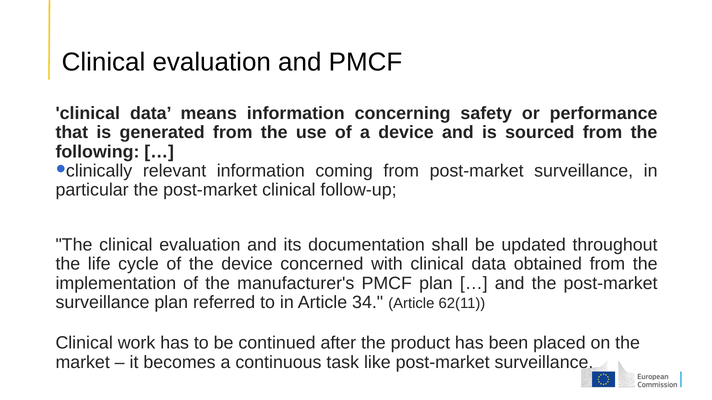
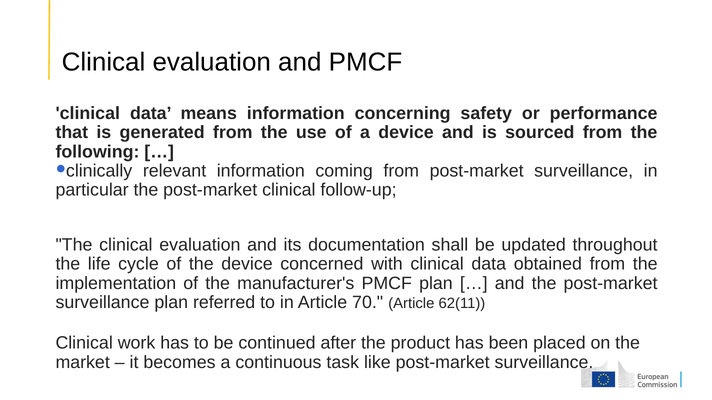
34: 34 -> 70 (368, 303)
